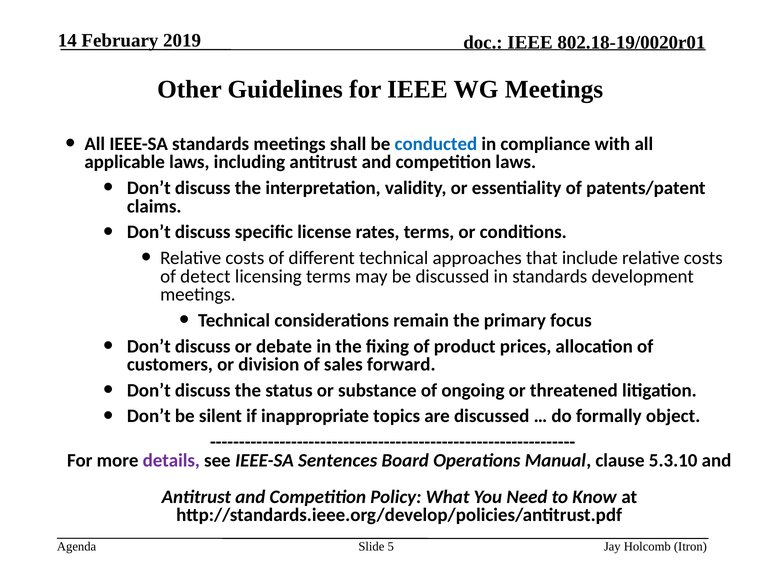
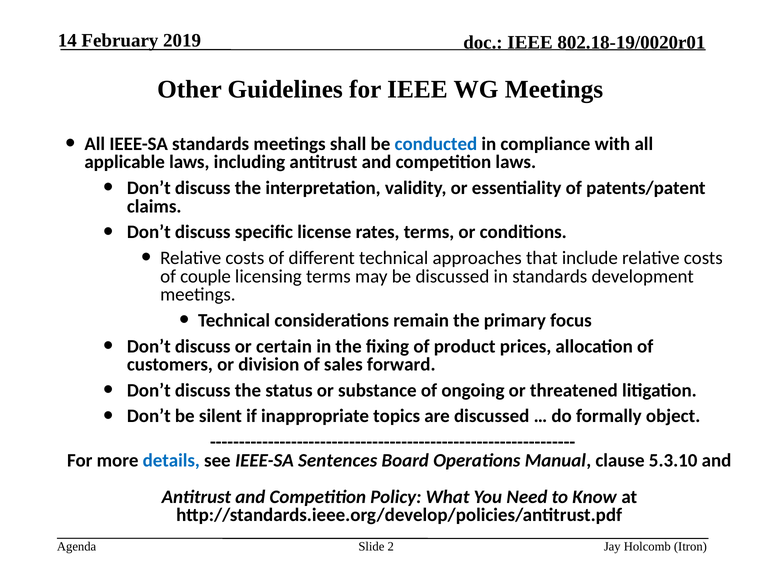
detect: detect -> couple (206, 276)
debate: debate -> certain (284, 346)
details colour: purple -> blue (171, 460)
5: 5 -> 2 (391, 546)
